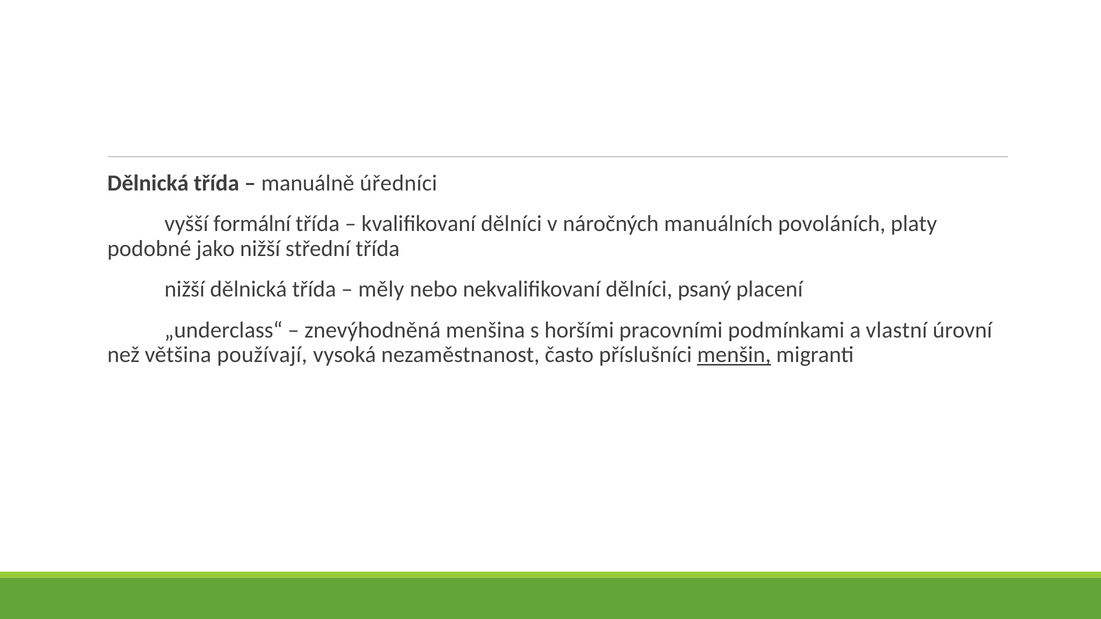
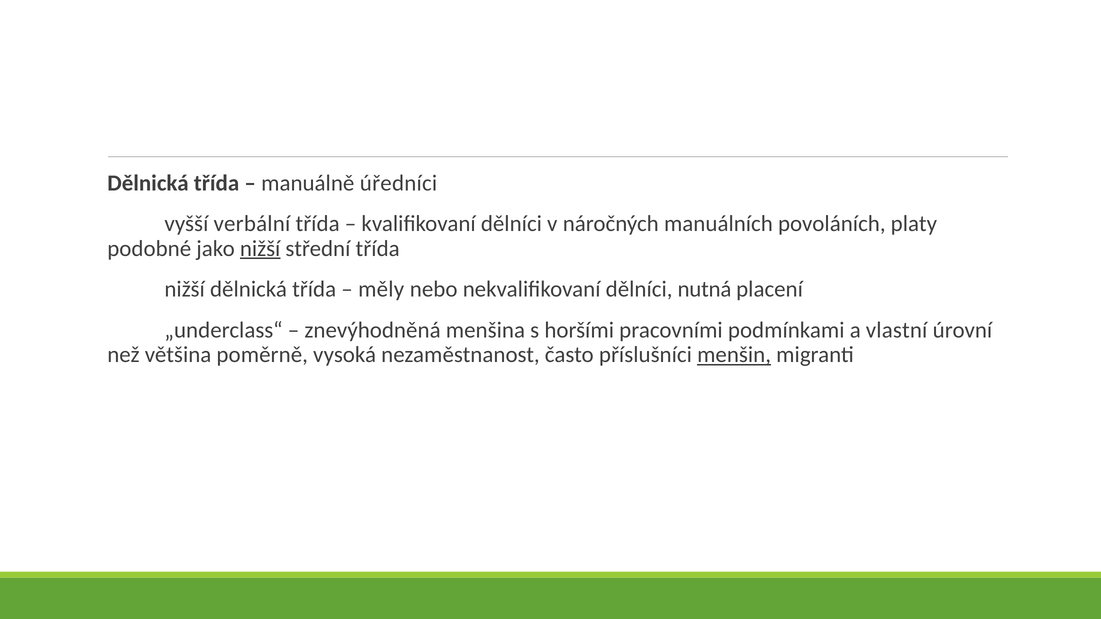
formální: formální -> verbální (252, 224)
nižší underline: none -> present (260, 249)
psaný: psaný -> nutná (704, 289)
používají: používají -> poměrně (262, 355)
